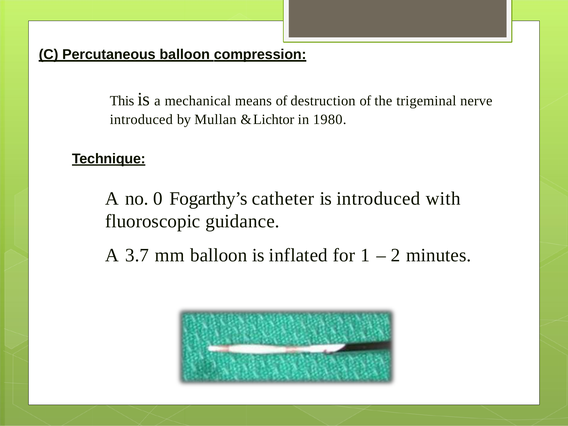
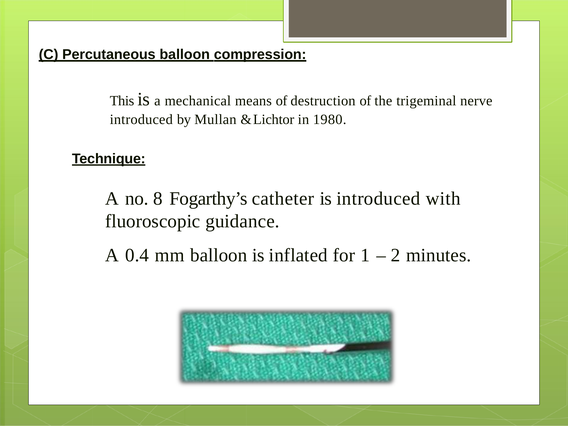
0: 0 -> 8 (158, 198)
3.7: 3.7 -> 0.4 (137, 255)
